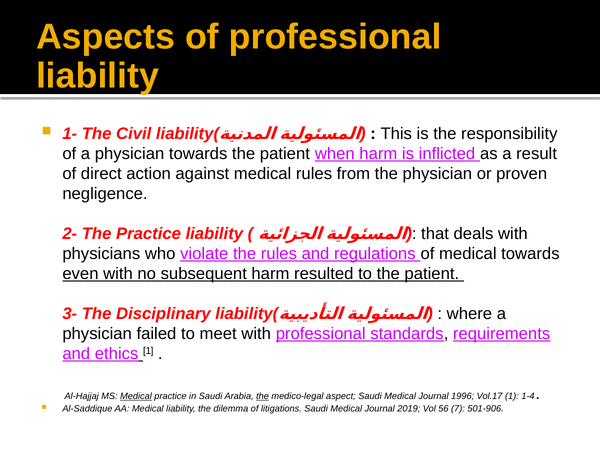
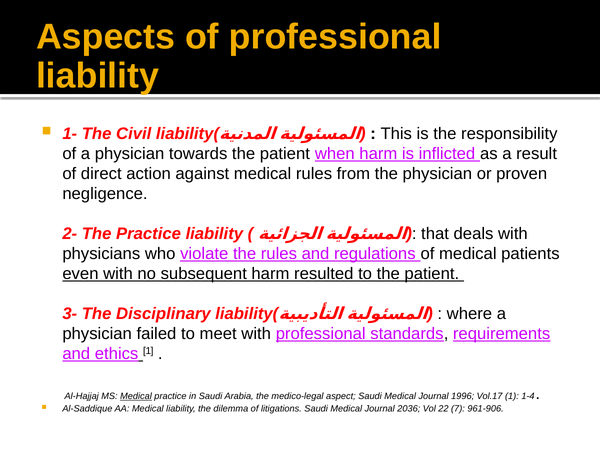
medical towards: towards -> patients (530, 254)
the underline: present -> none (263, 396)
2019: 2019 -> 2036 (409, 409)
56: 56 -> 22 (443, 409)
501-906: 501-906 -> 961-906 (486, 409)
